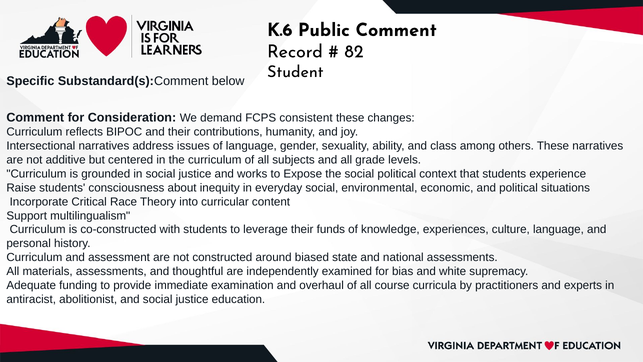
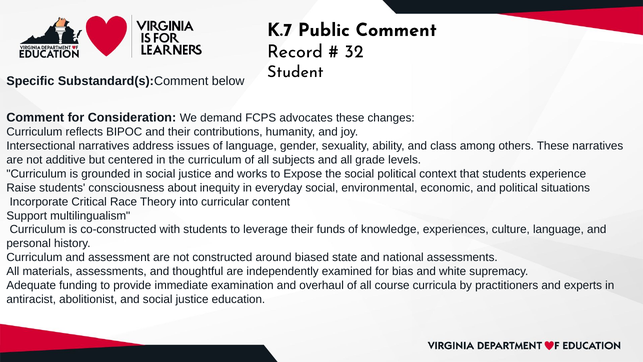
K.6: K.6 -> K.7 (280, 30)
82: 82 -> 32 (354, 51)
consistent: consistent -> advocates (306, 118)
